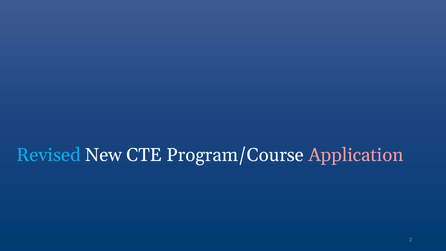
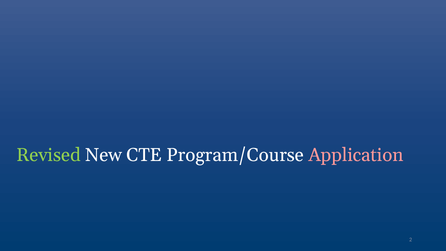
Revised colour: light blue -> light green (49, 155)
